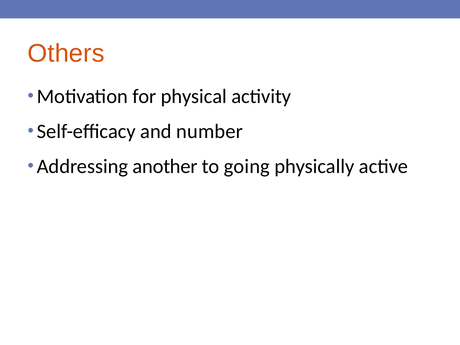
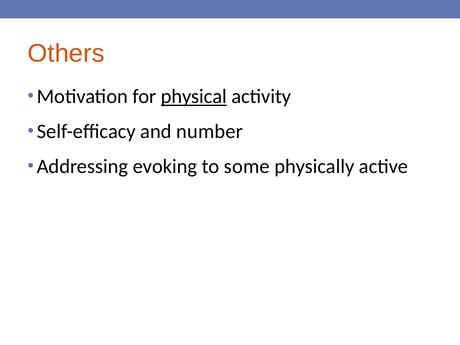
physical underline: none -> present (194, 96)
another: another -> evoking (165, 167)
going: going -> some (247, 167)
